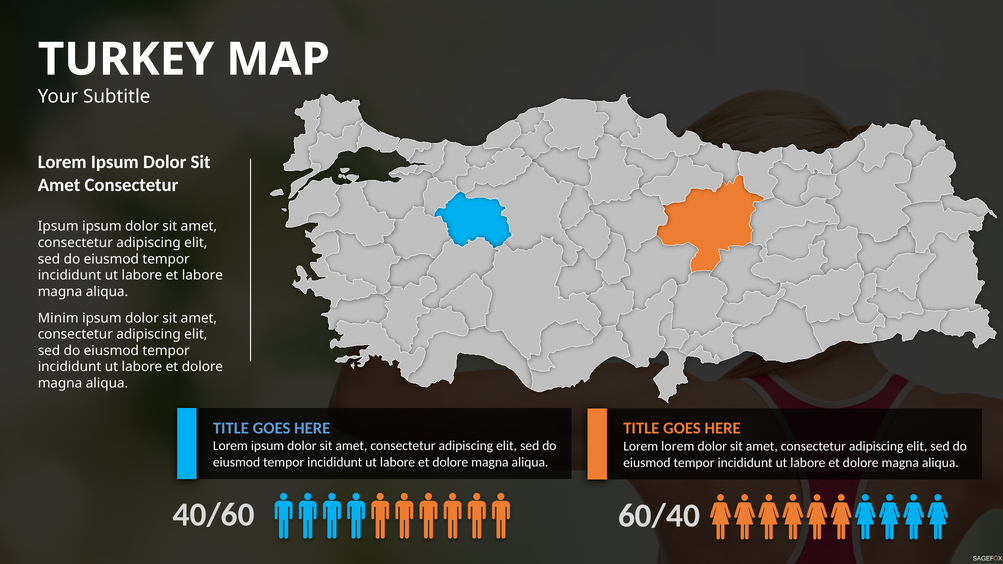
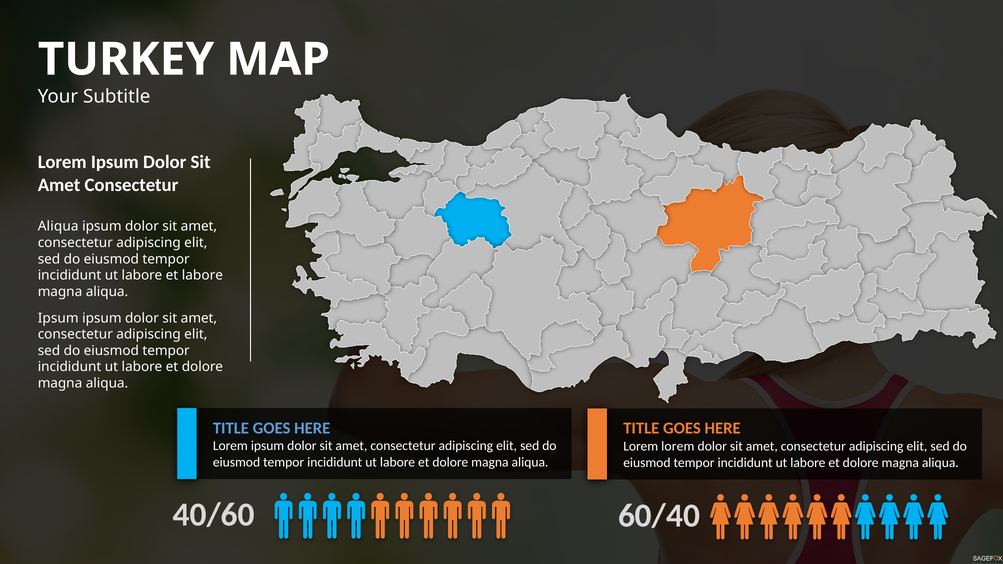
Ipsum: Ipsum -> Aliqua (58, 227)
Minim: Minim -> Ipsum (58, 318)
